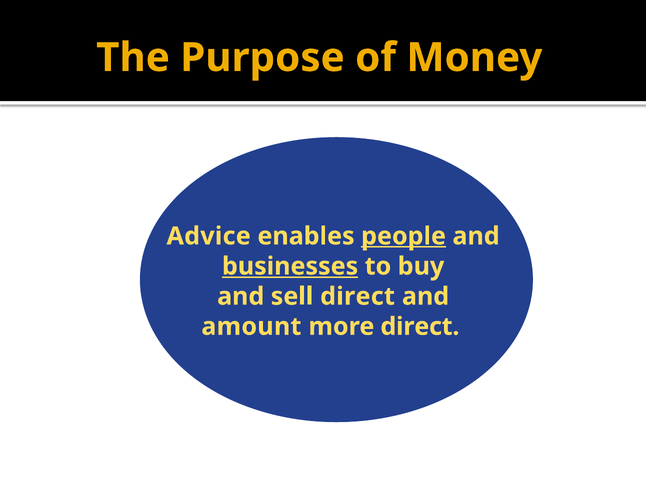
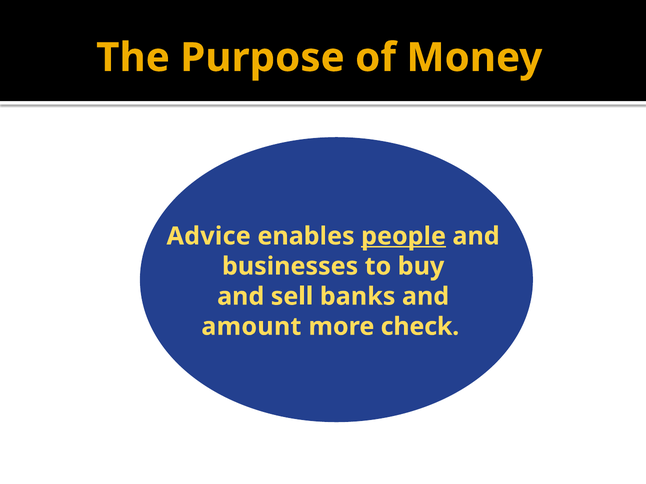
businesses underline: present -> none (290, 267)
sell direct: direct -> banks (358, 297)
more direct: direct -> check (420, 327)
